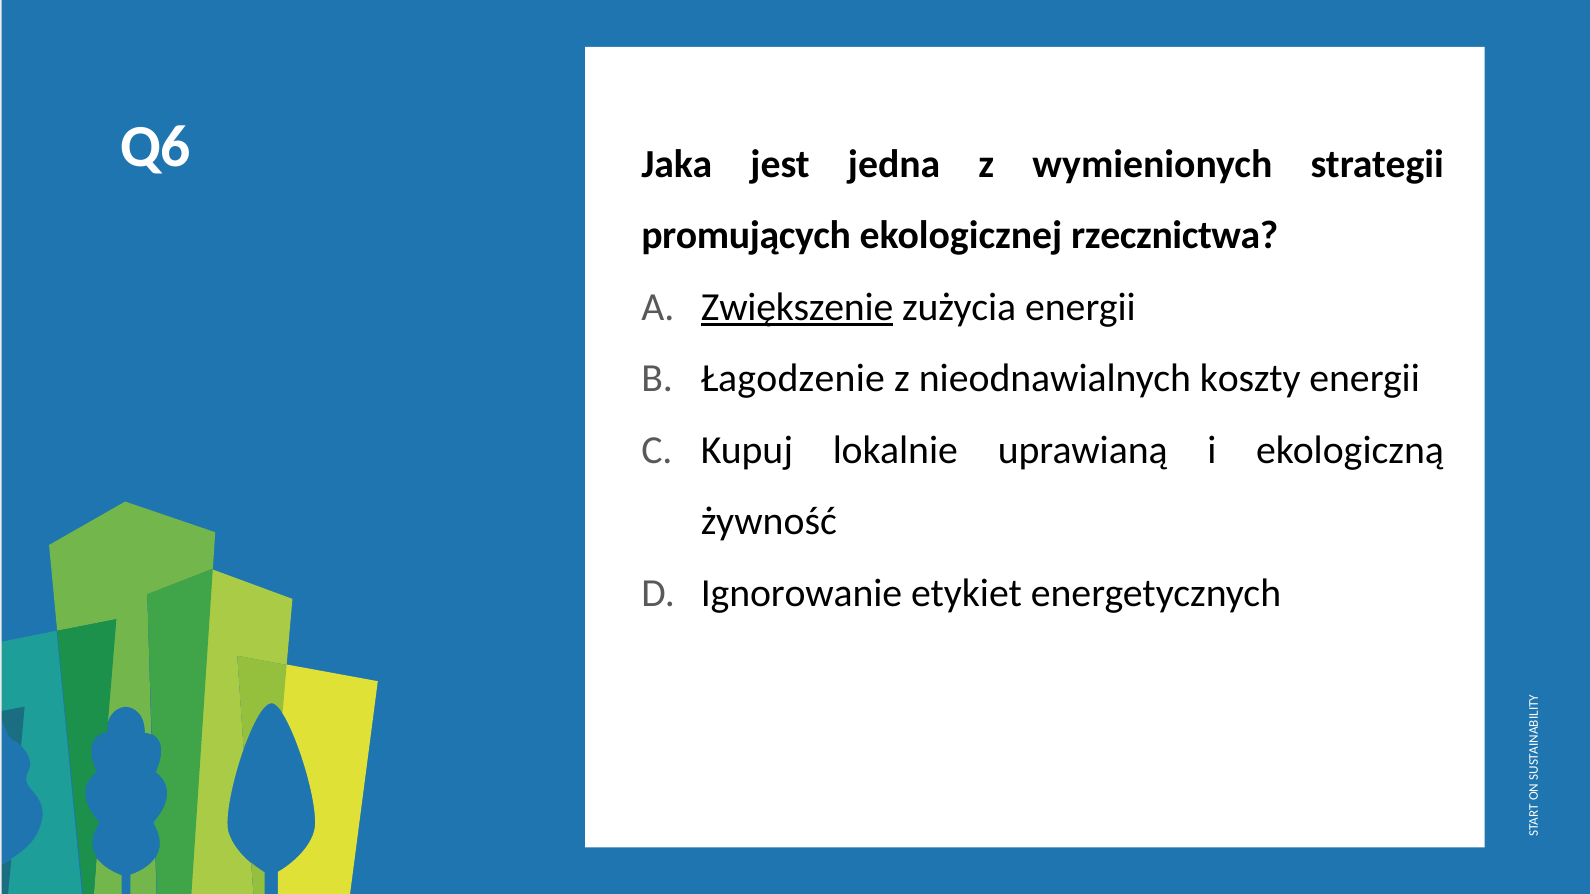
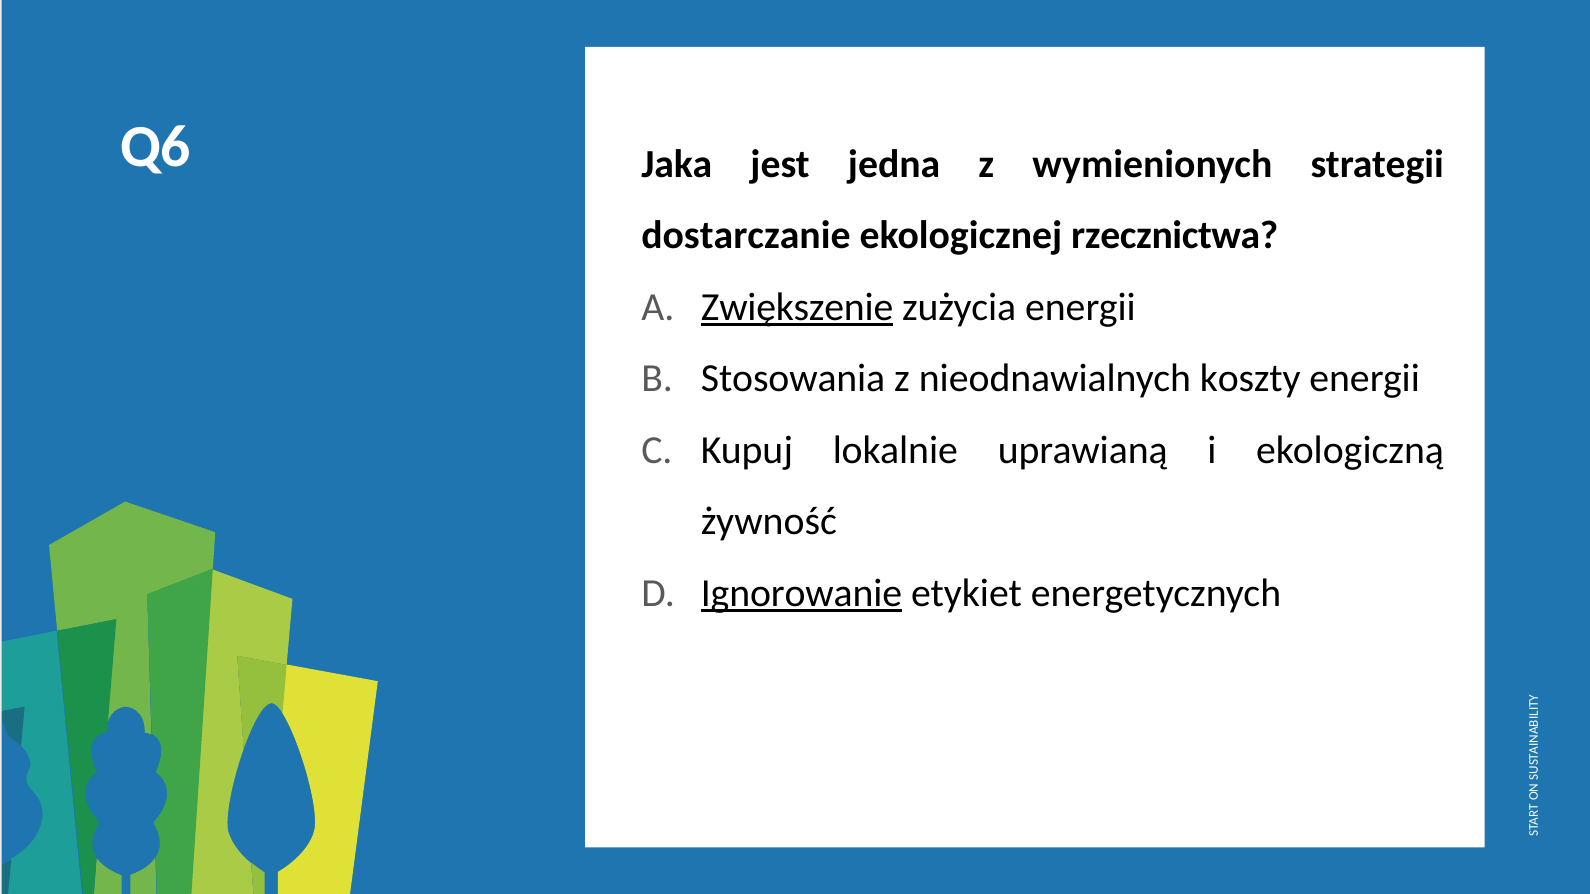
promujących: promujących -> dostarczanie (746, 236)
Łagodzenie: Łagodzenie -> Stosowania (793, 379)
Ignorowanie underline: none -> present (802, 594)
